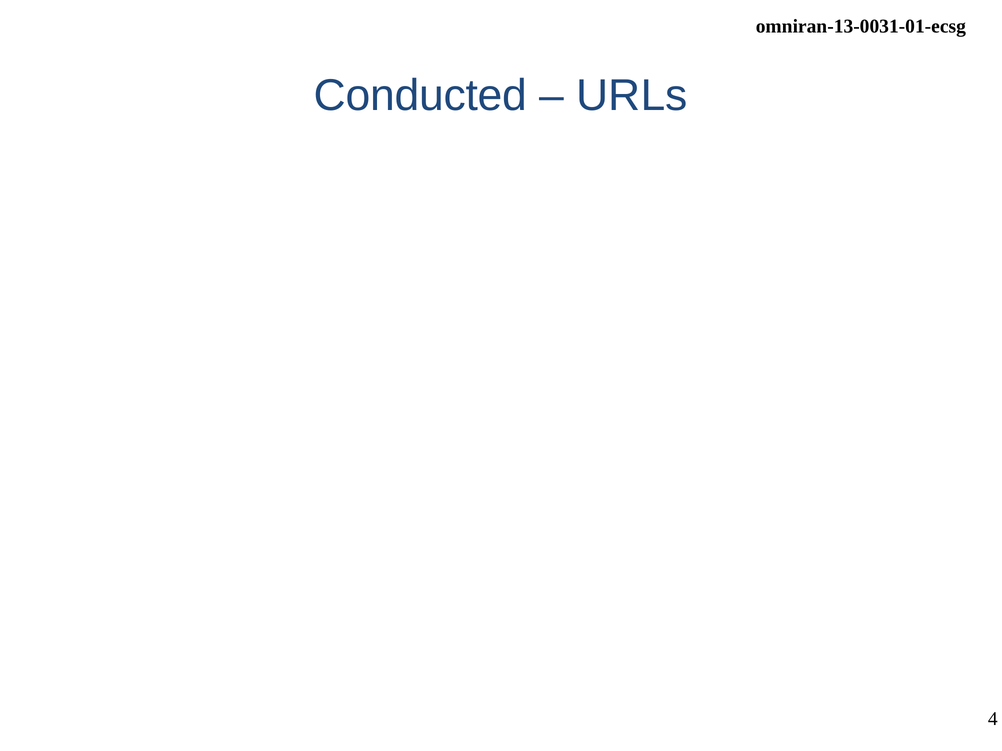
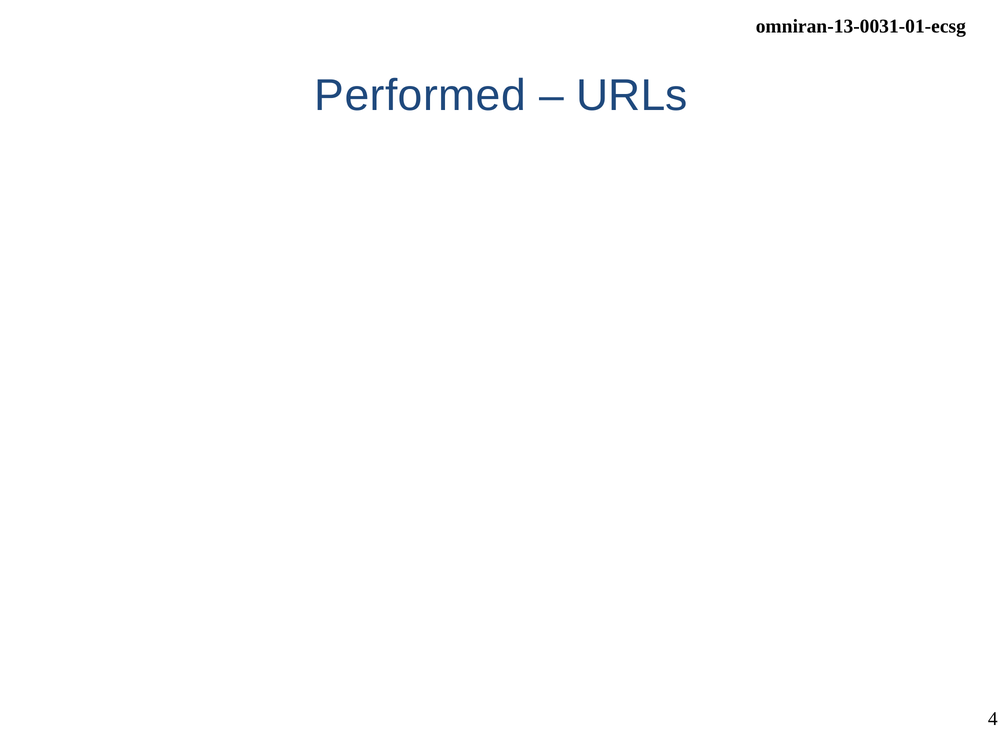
Conducted: Conducted -> Performed (420, 96)
